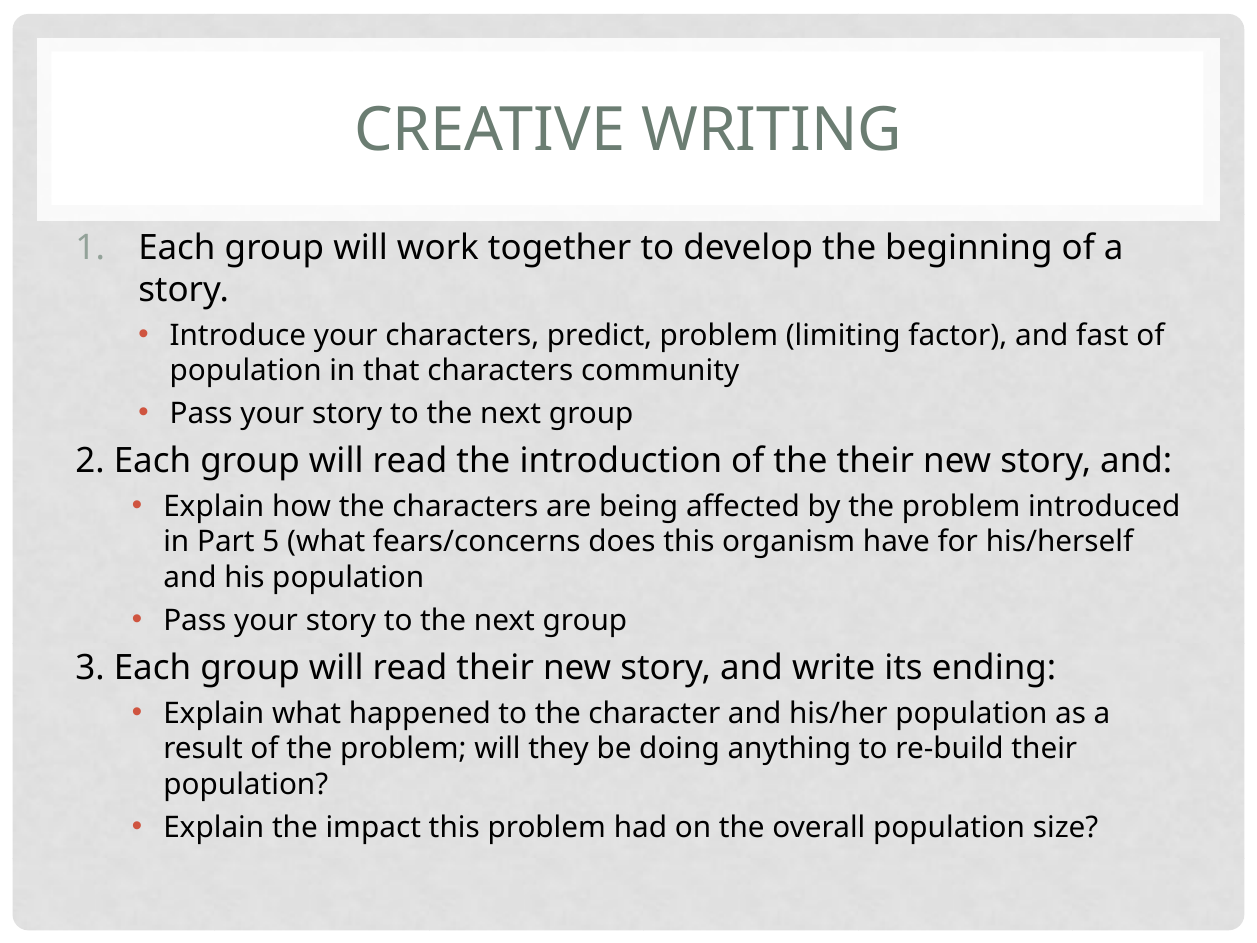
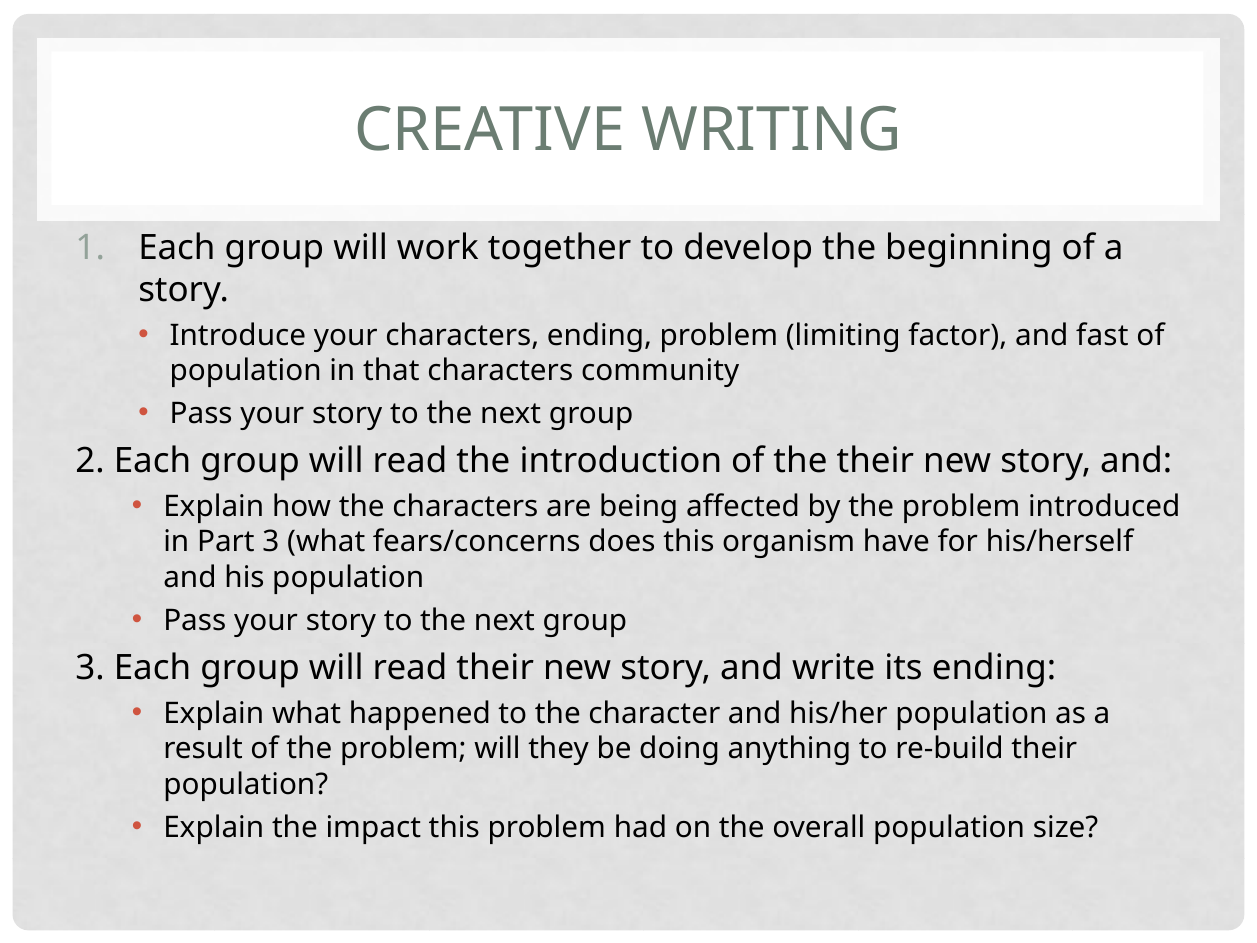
characters predict: predict -> ending (599, 335)
Part 5: 5 -> 3 (271, 542)
